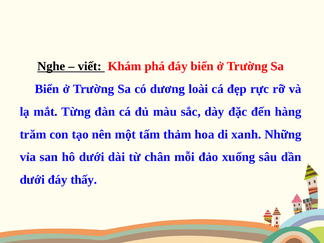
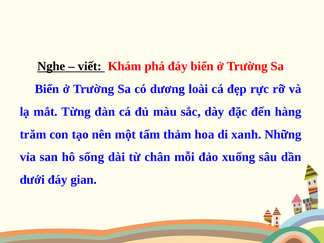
hô dưới: dưới -> sống (92, 157)
thấy: thấy -> gian (84, 180)
